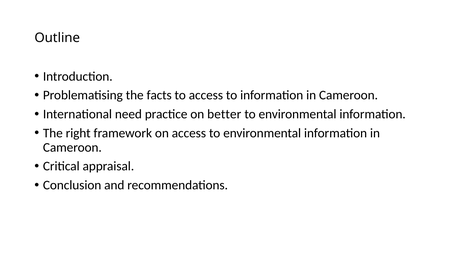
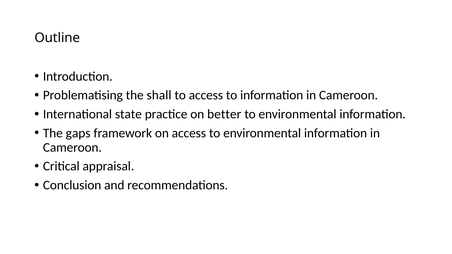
facts: facts -> shall (159, 95)
need: need -> state (128, 114)
right: right -> gaps (78, 133)
